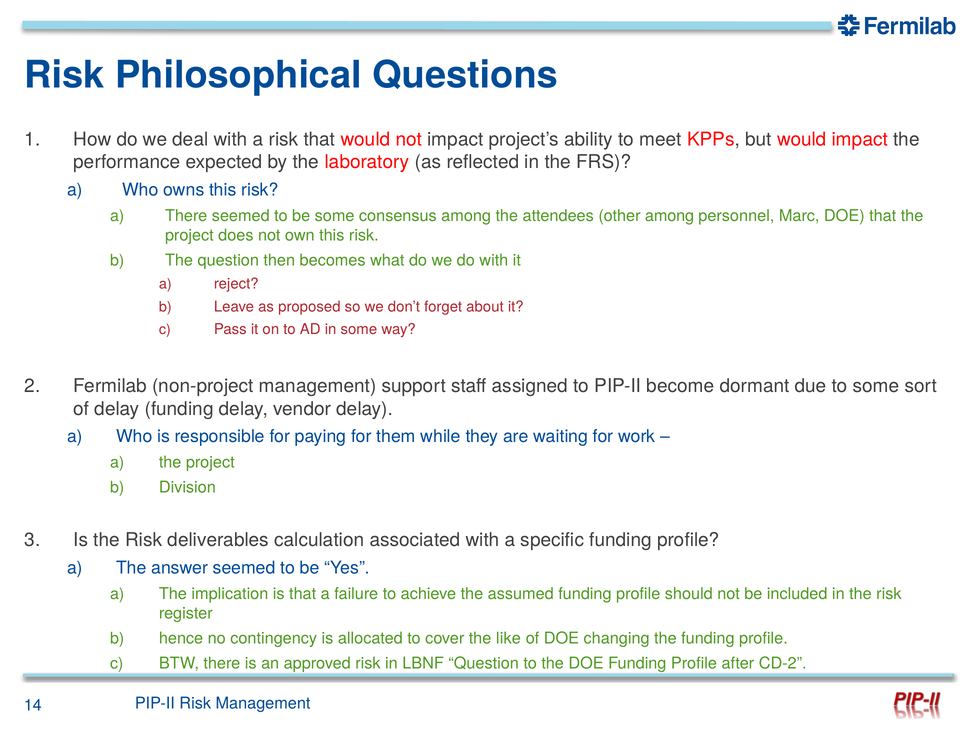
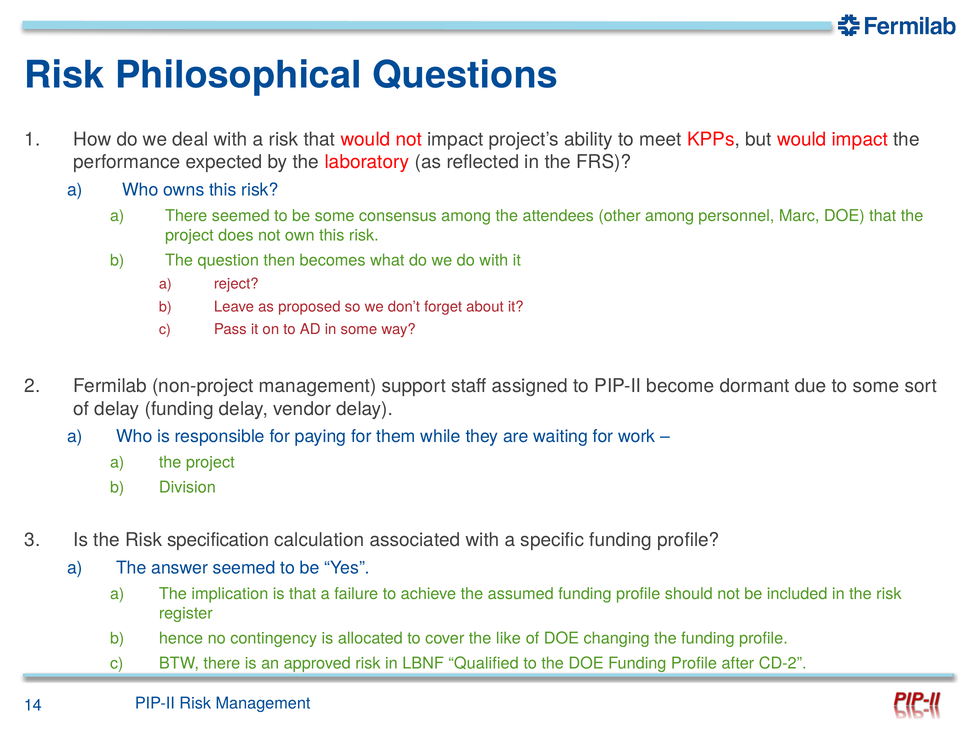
deliverables: deliverables -> specification (218, 541)
LBNF Question: Question -> Qualified (484, 664)
